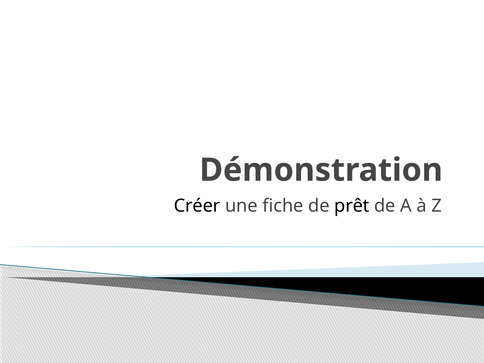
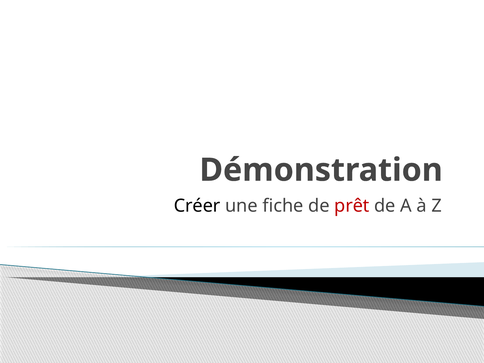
prêt colour: black -> red (352, 206)
